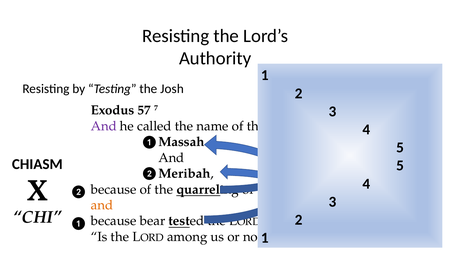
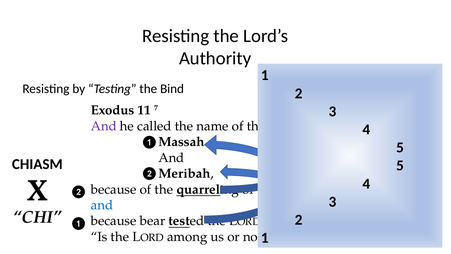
Josh: Josh -> Bind (172, 89)
57: 57 -> 11 (144, 110)
and colour: orange -> blue (102, 205)
